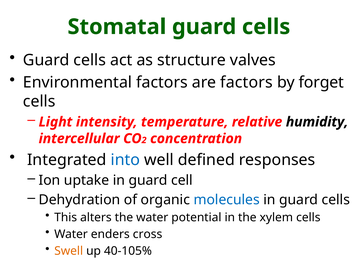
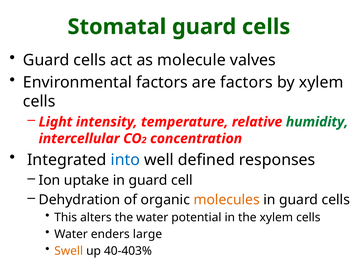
structure: structure -> molecule (191, 60)
by forget: forget -> xylem (321, 82)
humidity colour: black -> green (317, 122)
molecules colour: blue -> orange (227, 200)
cross: cross -> large (148, 235)
40-105%: 40-105% -> 40-403% (128, 251)
